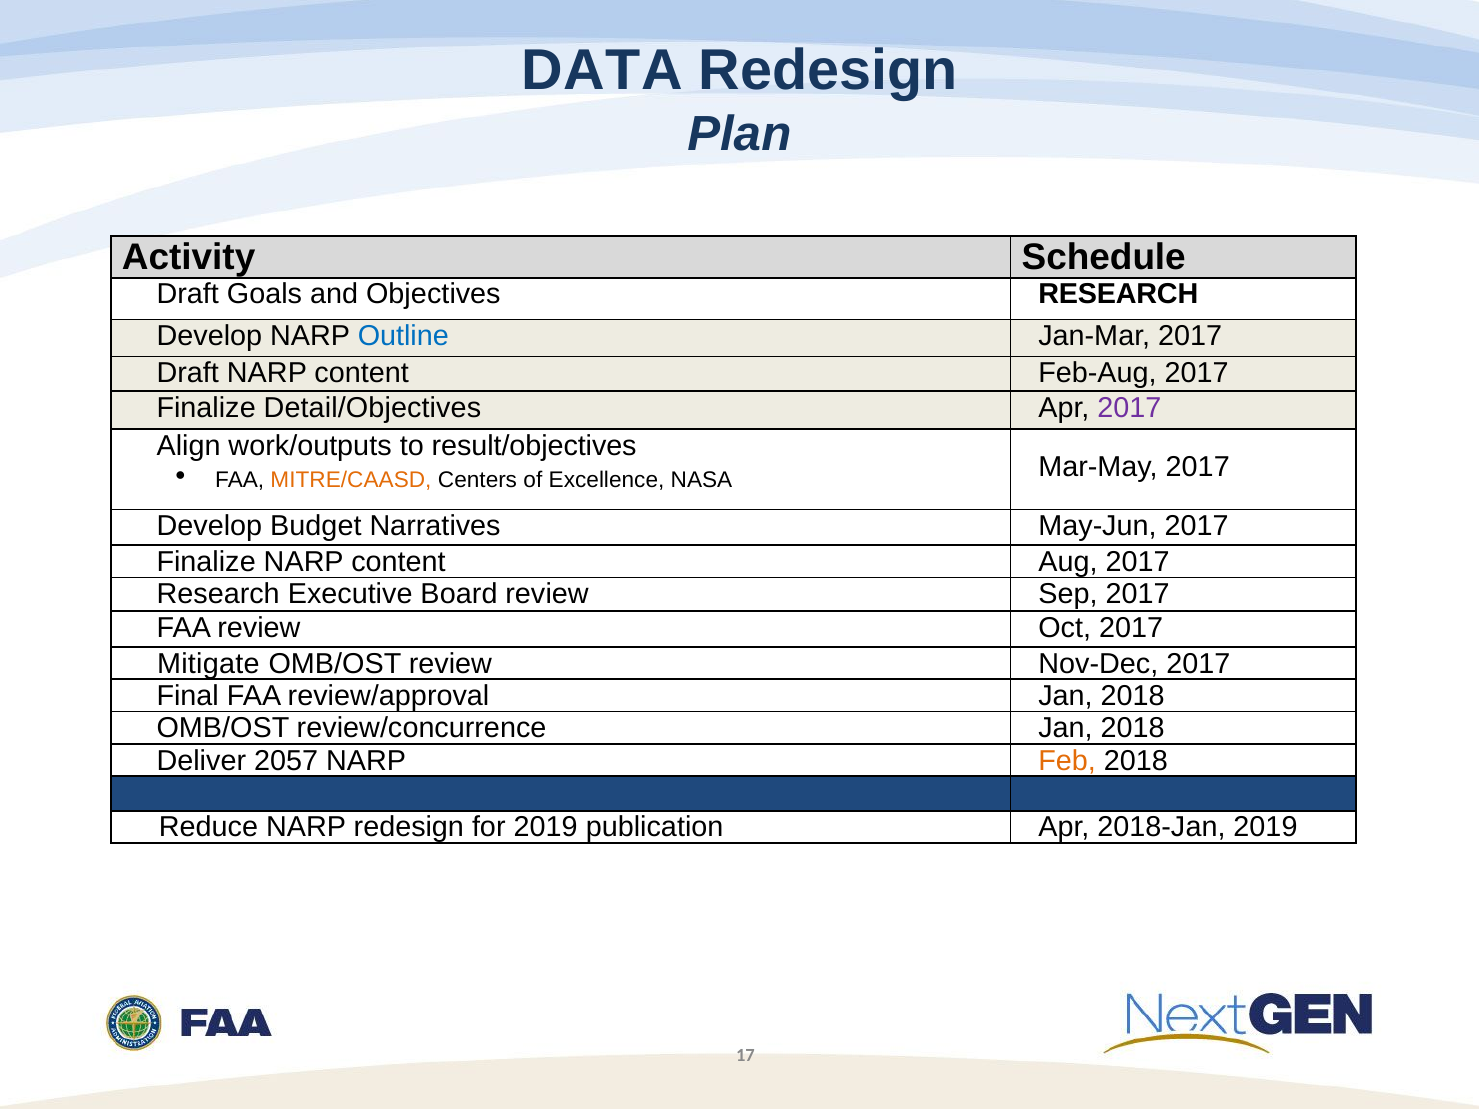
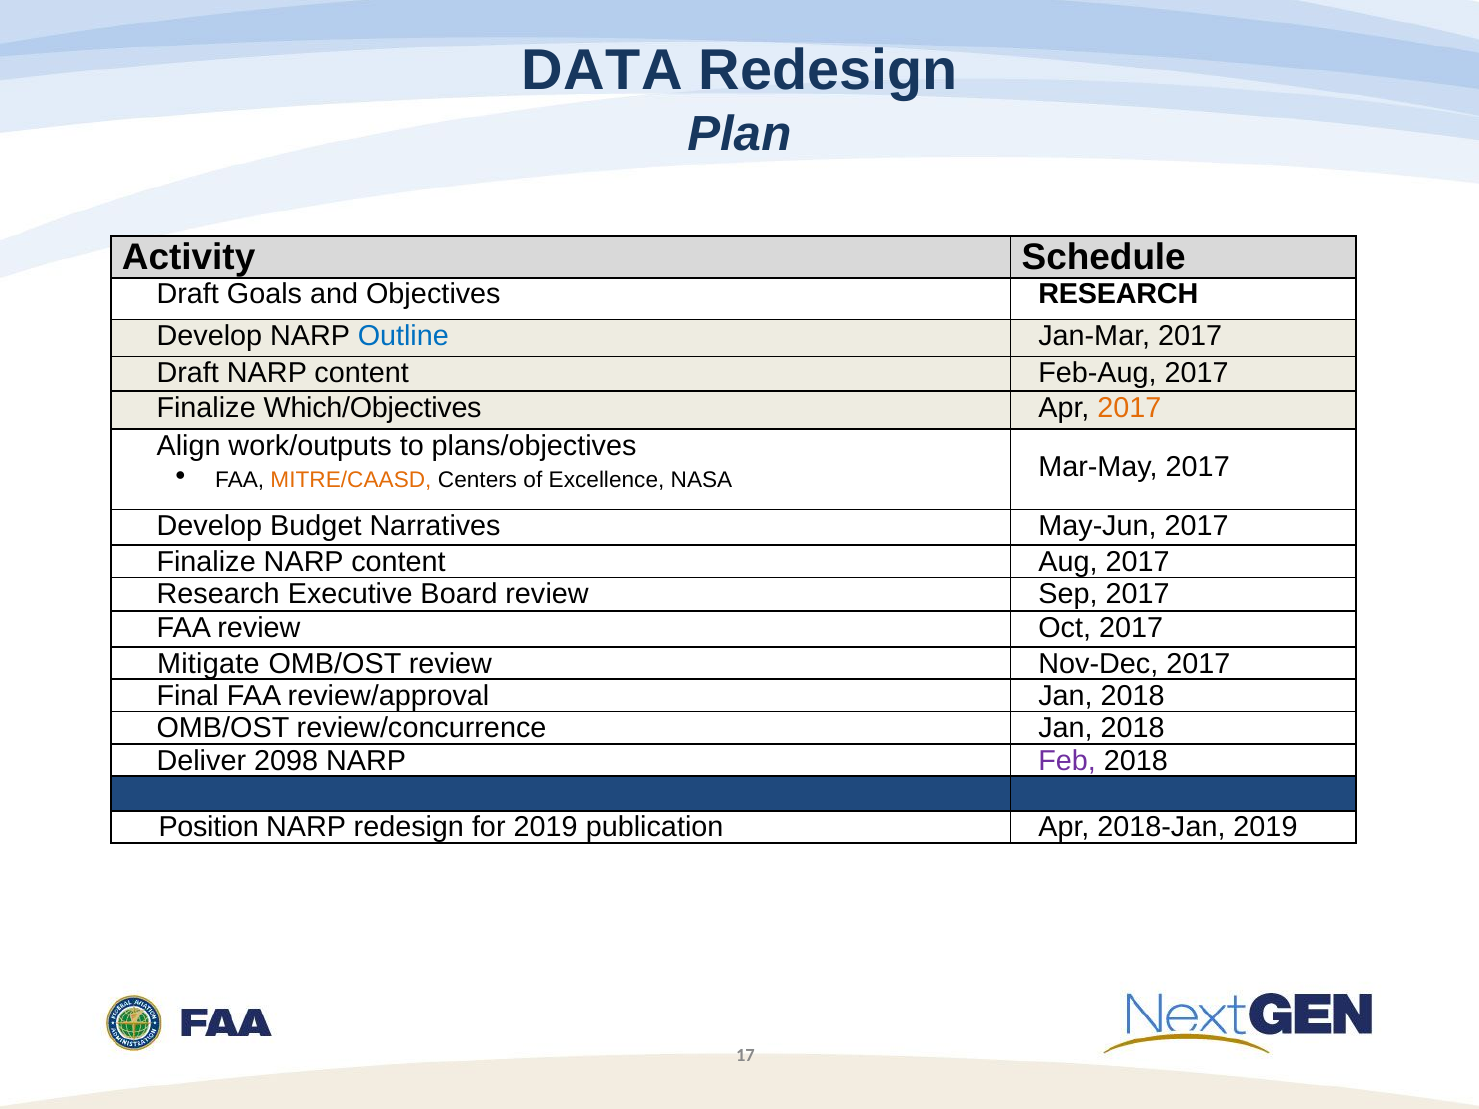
Detail/Objectives: Detail/Objectives -> Which/Objectives (373, 408)
2017 colour: purple -> orange (1129, 408)
result/objectives: result/objectives -> plans/objectives (534, 446)
2057: 2057 -> 2098 (286, 761)
Feb colour: orange -> purple (1067, 761)
Reduce: Reduce -> Position (209, 828)
